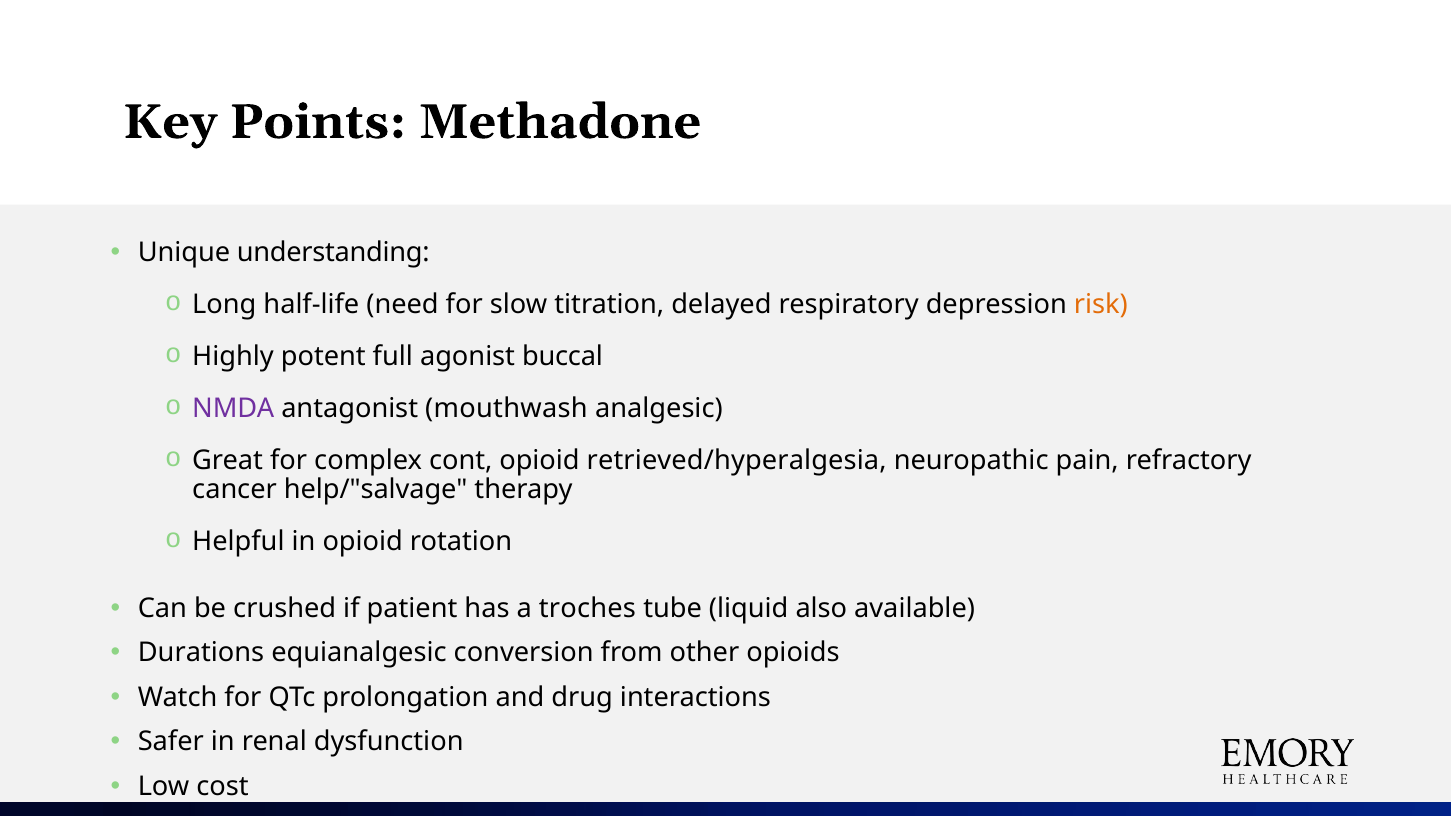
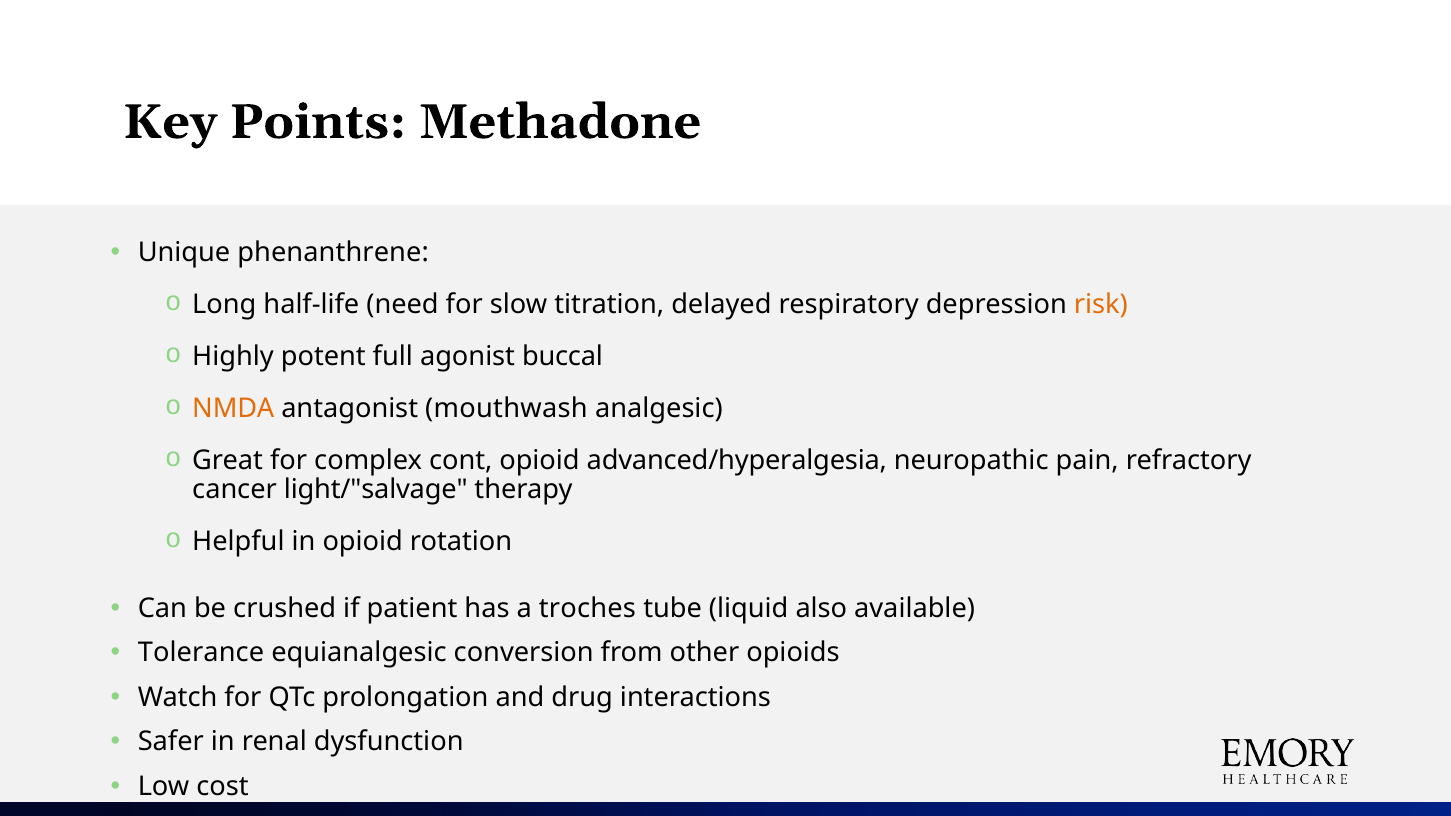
understanding: understanding -> phenanthrene (333, 252)
NMDA colour: purple -> orange (233, 409)
retrieved/hyperalgesia: retrieved/hyperalgesia -> advanced/hyperalgesia (737, 461)
help/"salvage: help/"salvage -> light/"salvage (376, 490)
Durations: Durations -> Tolerance (201, 653)
